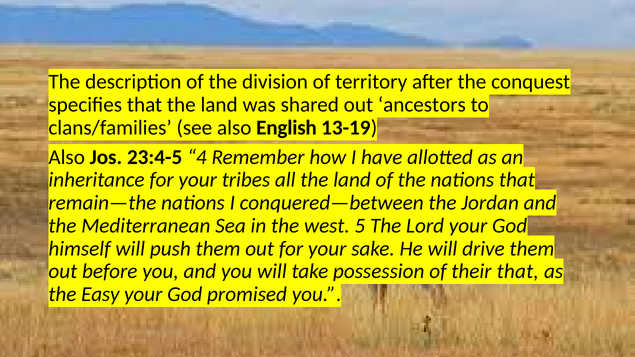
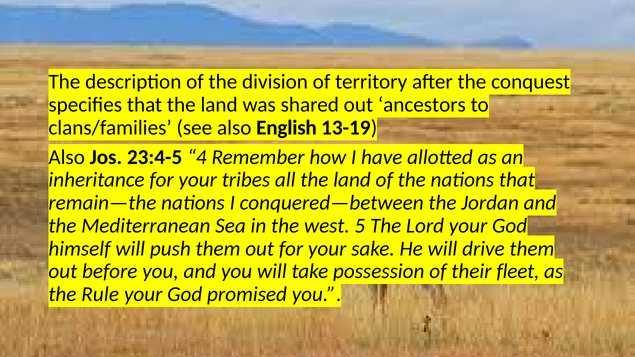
their that: that -> fleet (518, 272)
Easy: Easy -> Rule (100, 294)
